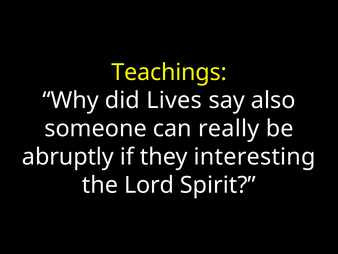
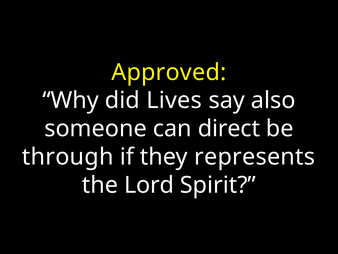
Teachings: Teachings -> Approved (169, 72)
really: really -> direct (229, 128)
abruptly: abruptly -> through (68, 157)
interesting: interesting -> represents (255, 157)
